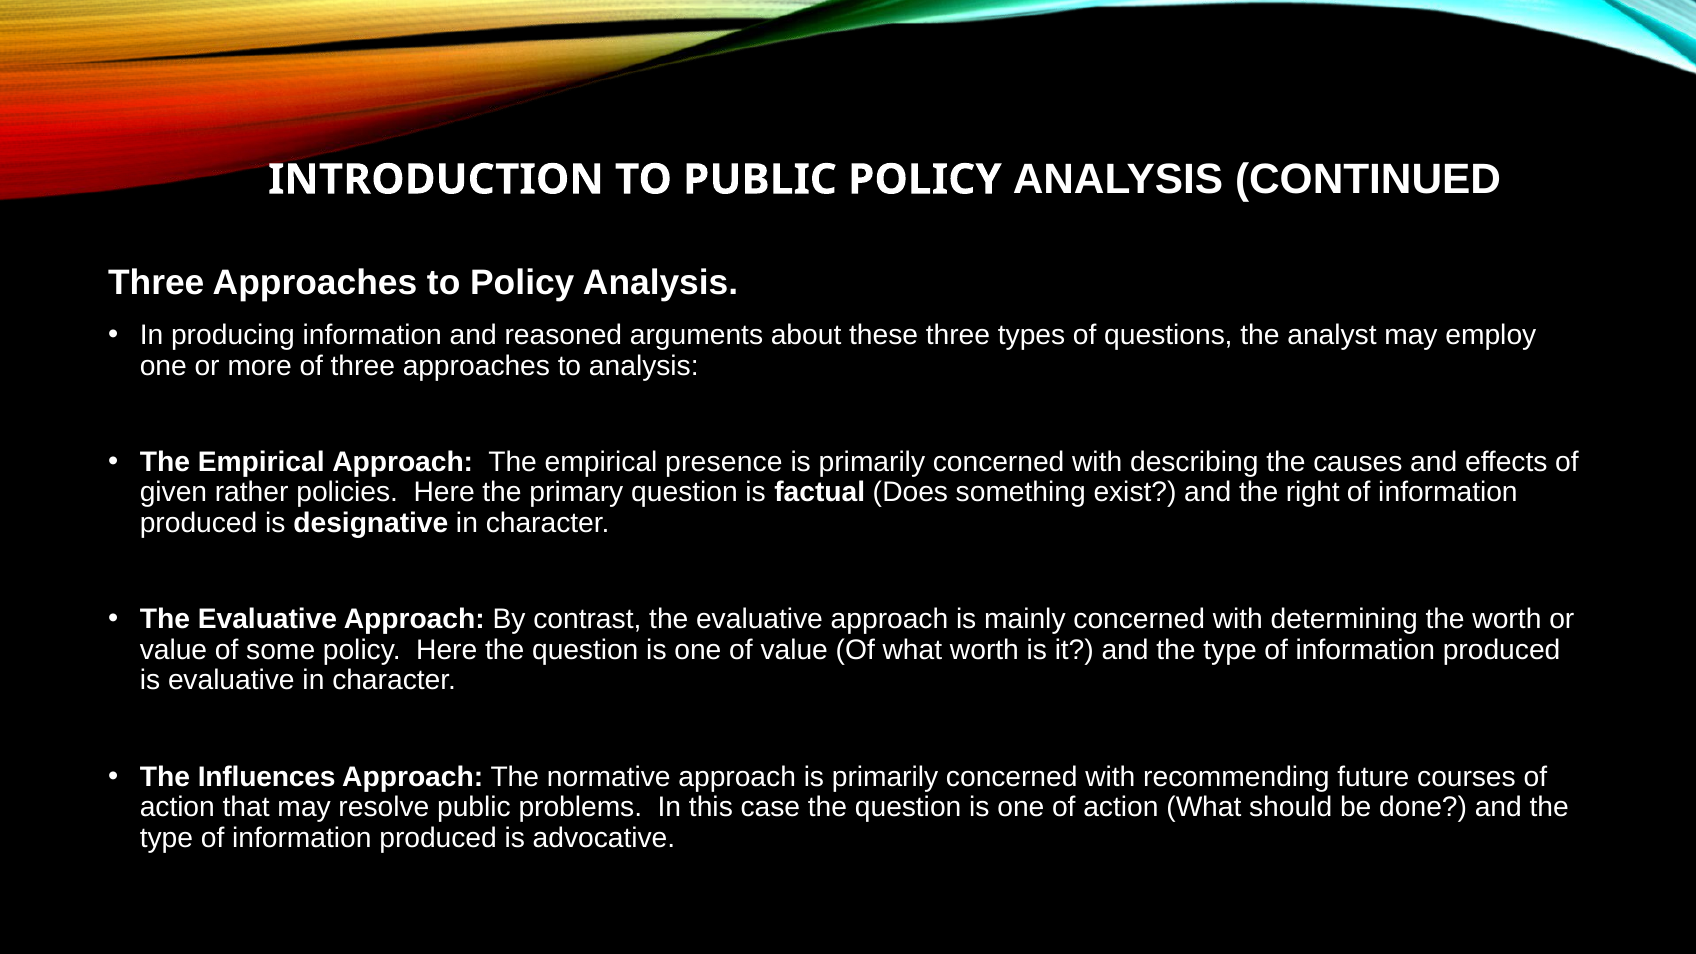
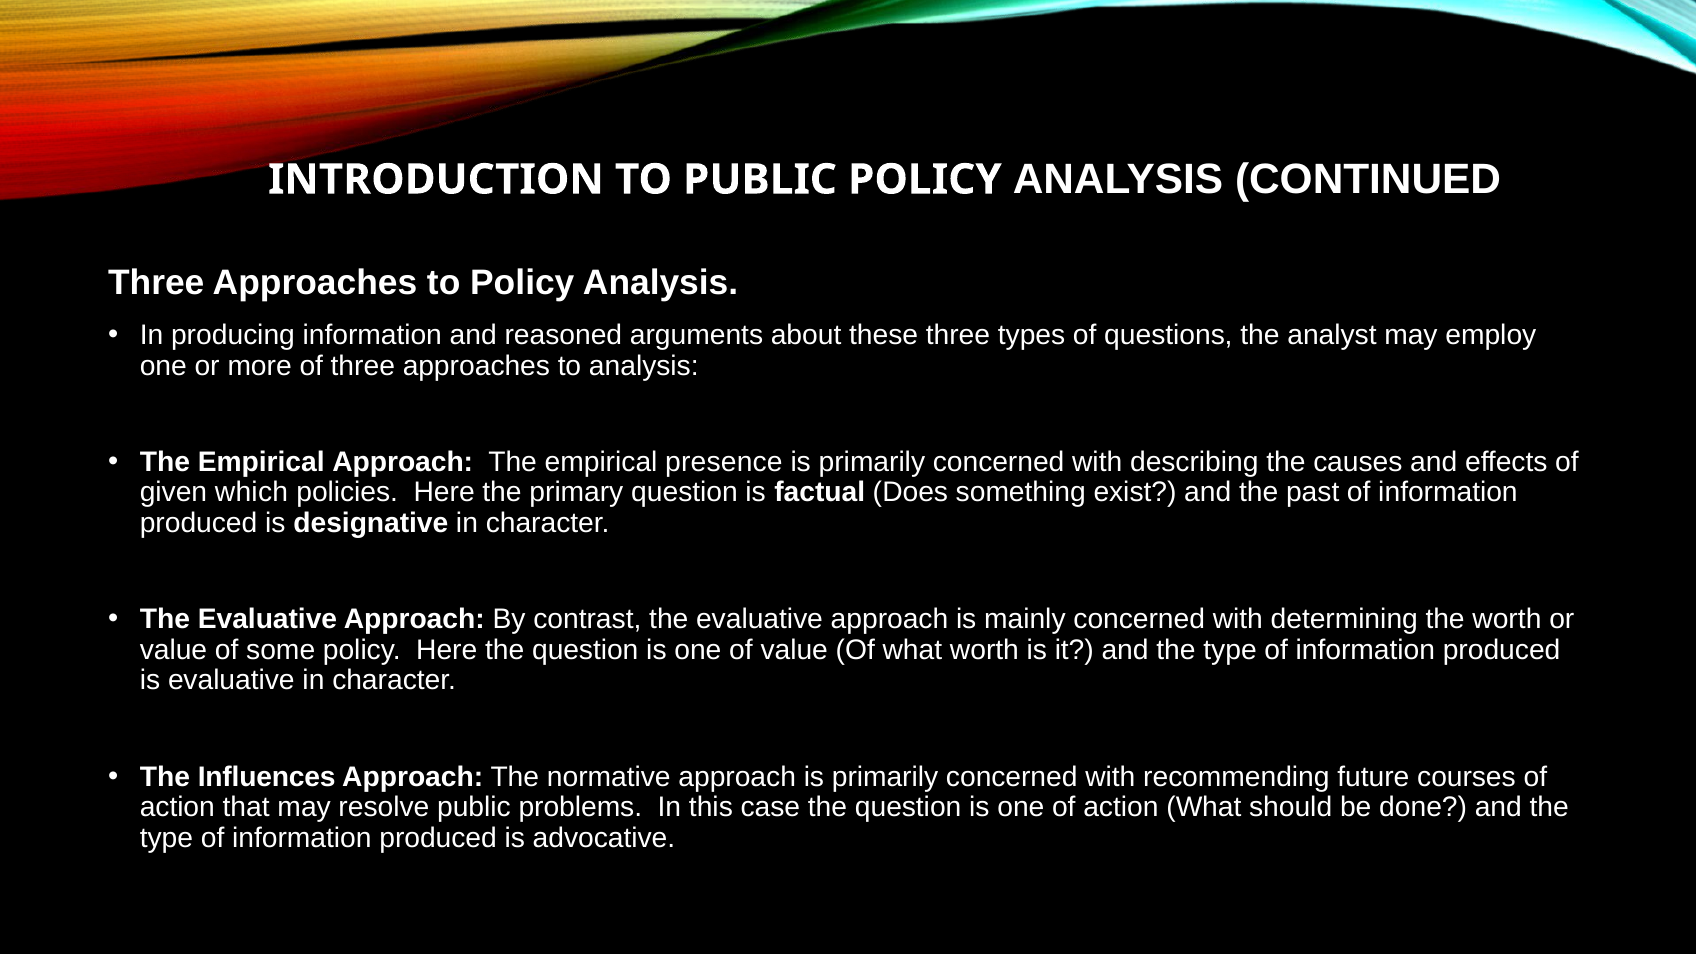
rather: rather -> which (251, 493)
right: right -> past (1313, 493)
